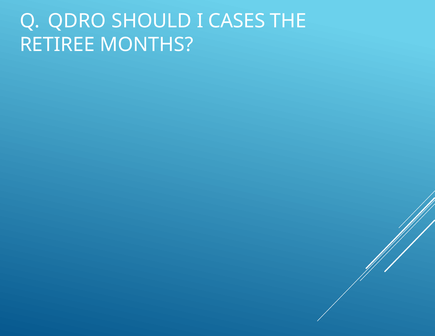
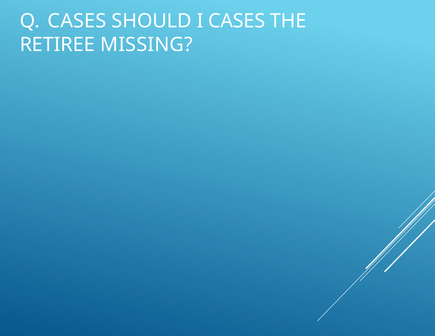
Q QDRO: QDRO -> CASES (77, 21)
MONTHS: MONTHS -> MISSING (147, 45)
